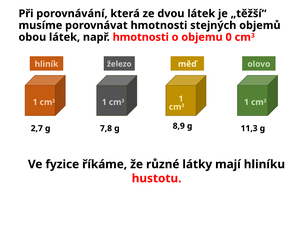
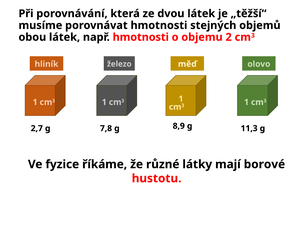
0: 0 -> 2 (229, 37)
hliníku: hliníku -> borové (264, 164)
